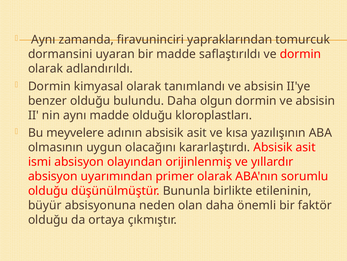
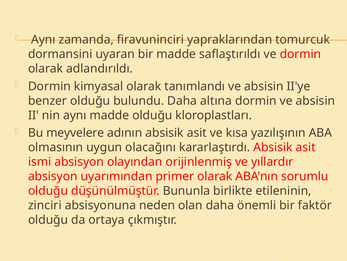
olgun: olgun -> altına (216, 101)
büyür: büyür -> zinciri (45, 205)
